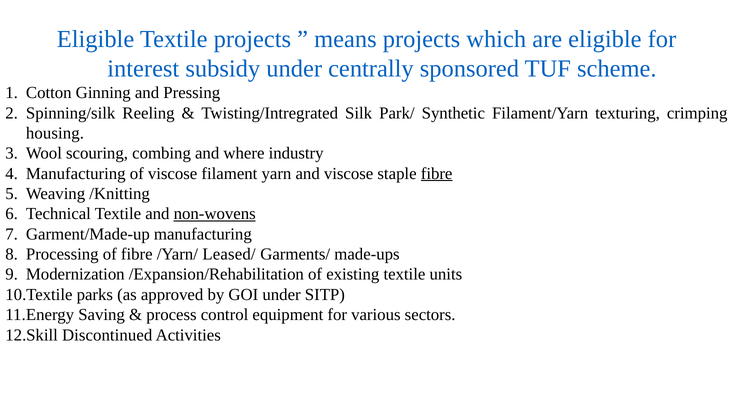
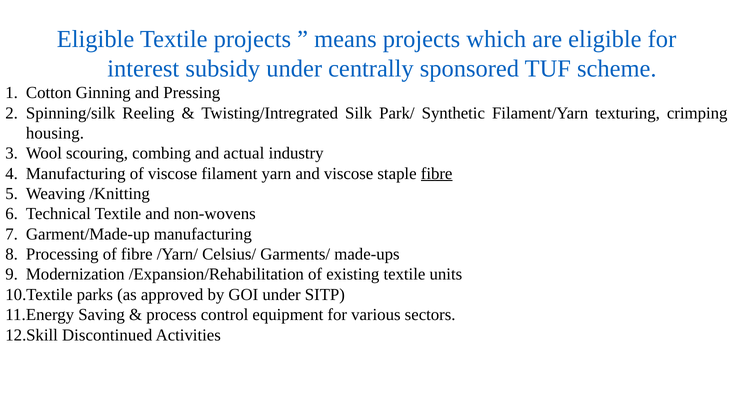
where: where -> actual (244, 153)
non-wovens underline: present -> none (215, 214)
Leased/: Leased/ -> Celsius/ (229, 254)
